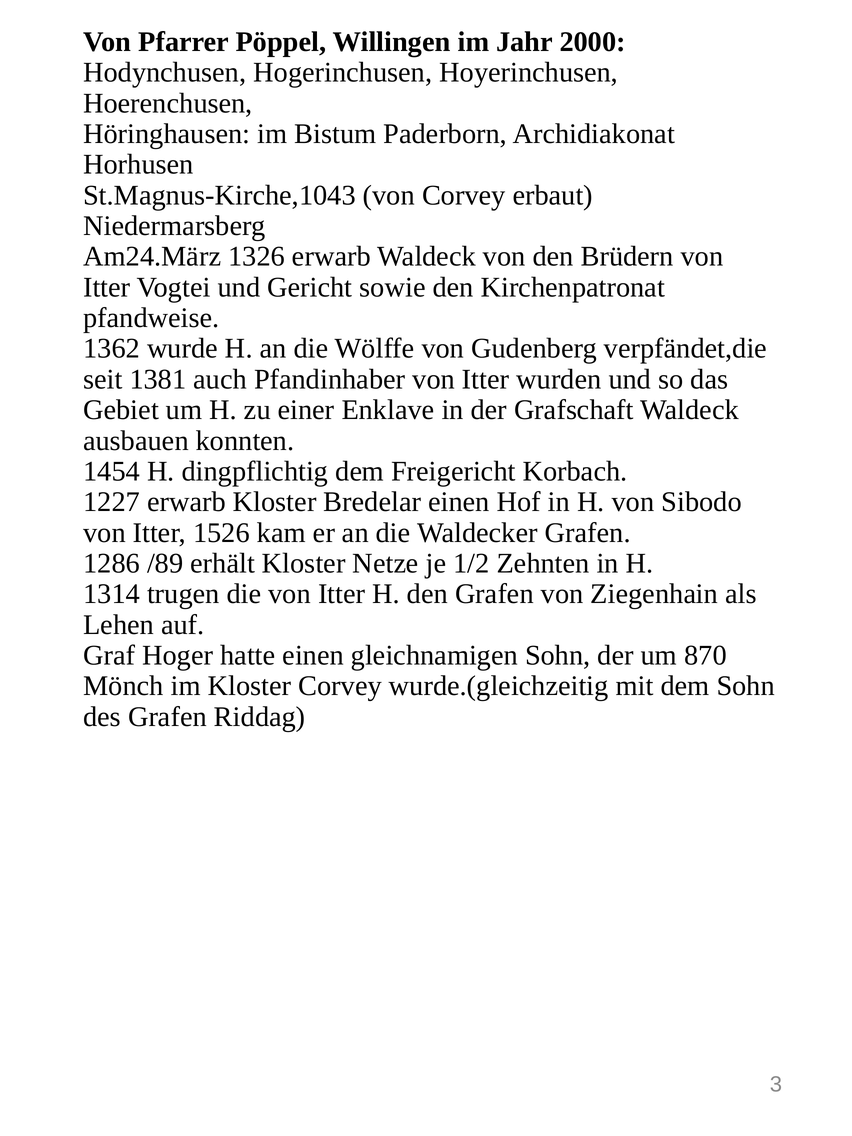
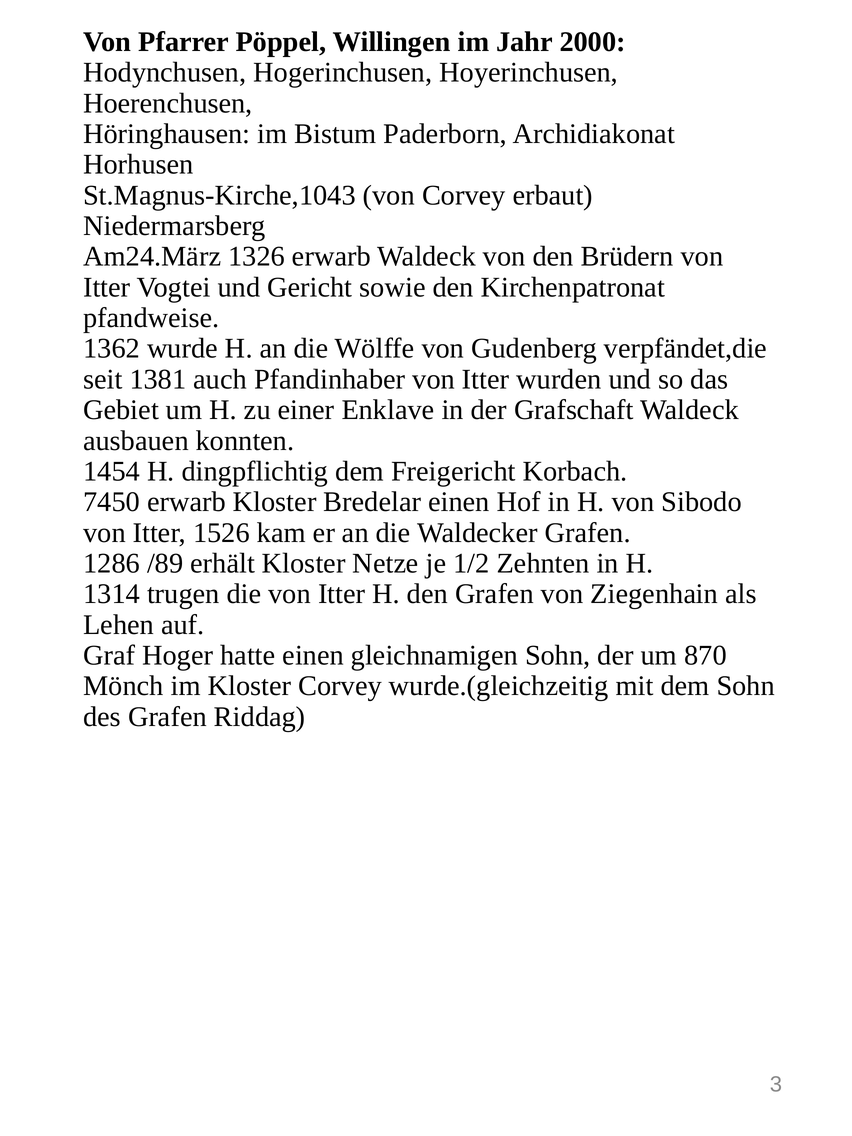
1227: 1227 -> 7450 (112, 502)
